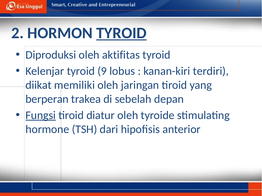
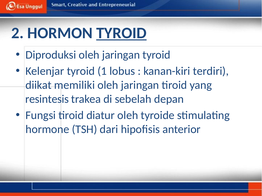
Diproduksi oleh aktifitas: aktifitas -> jaringan (121, 55)
9: 9 -> 1 (102, 71)
berperan: berperan -> resintesis (47, 99)
Fungsi underline: present -> none (41, 116)
